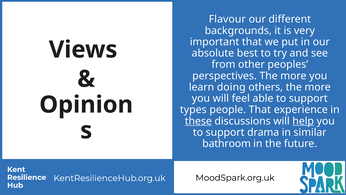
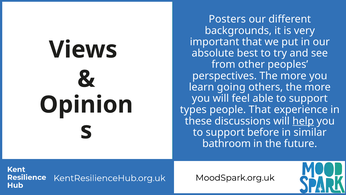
Flavour: Flavour -> Posters (227, 19)
doing: doing -> going (231, 87)
these underline: present -> none (198, 121)
drama: drama -> before (263, 132)
